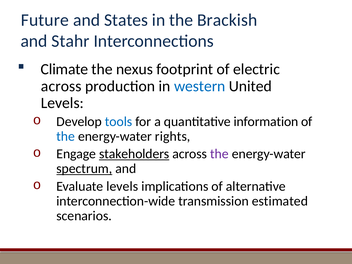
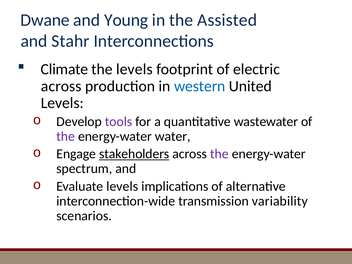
Future: Future -> Dwane (45, 20)
States: States -> Young (126, 20)
Brackish: Brackish -> Assisted (227, 20)
the nexus: nexus -> levels (134, 69)
tools colour: blue -> purple (119, 122)
information: information -> wastewater (266, 122)
the colour: blue -> purple (66, 136)
rights: rights -> water (173, 136)
spectrum underline: present -> none (84, 169)
estimated: estimated -> variability (280, 201)
